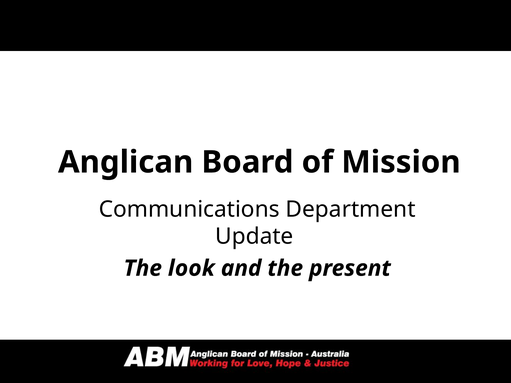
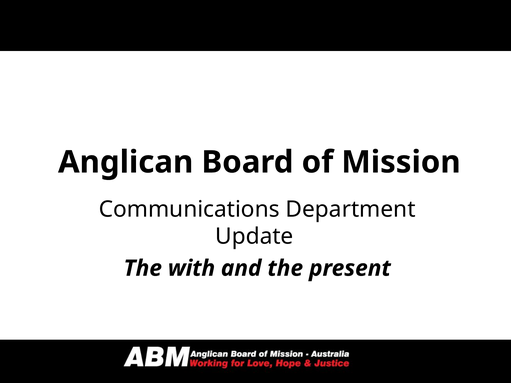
look: look -> with (191, 268)
